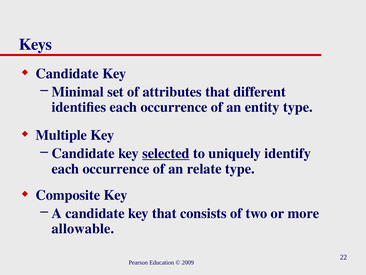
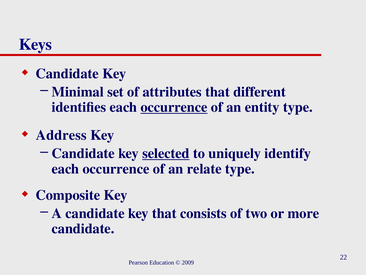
occurrence underline: none -> present (174, 107)
Multiple: Multiple -> Address (61, 135)
allowable: allowable -> candidate (83, 228)
